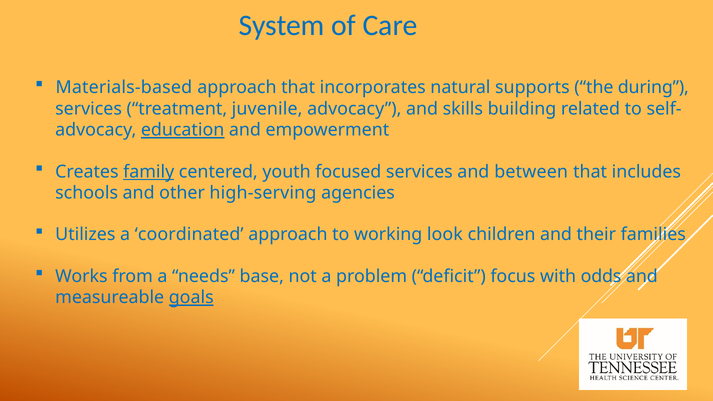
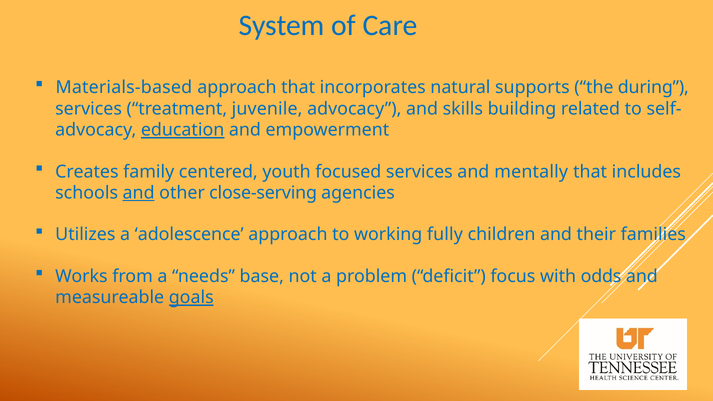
family underline: present -> none (149, 172)
between: between -> mentally (531, 172)
and underline: none -> present (139, 193)
high-serving: high-serving -> close-serving (263, 193)
coordinated: coordinated -> adolescence (189, 235)
look: look -> fully (445, 235)
